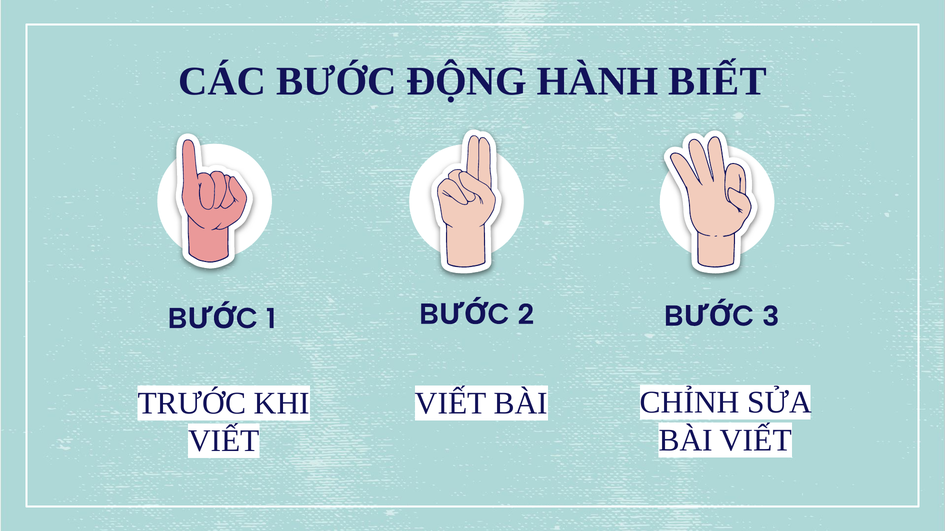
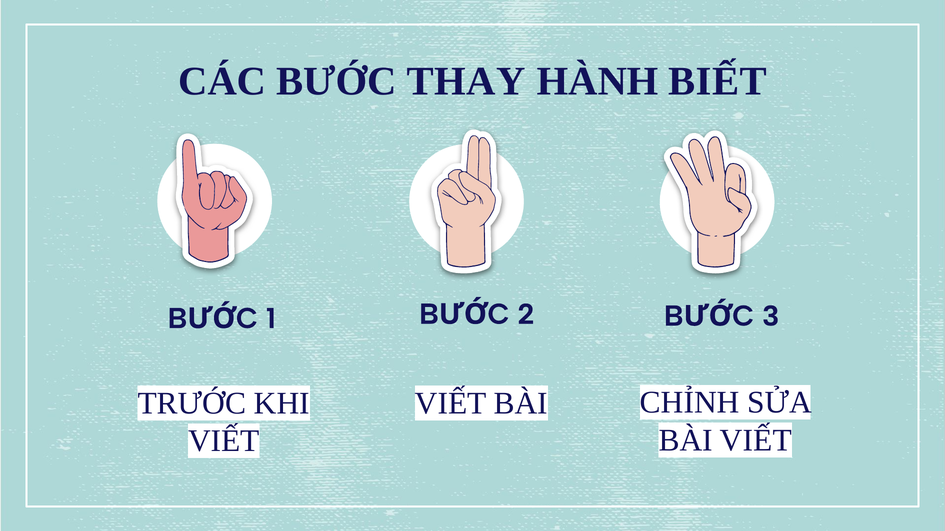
ĐỘNG: ĐỘNG -> THAY (466, 81)
